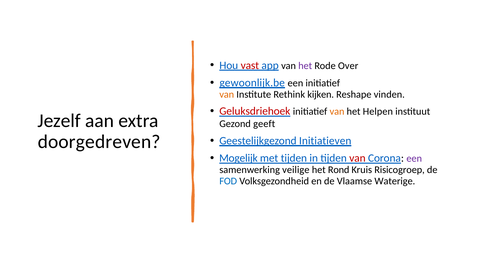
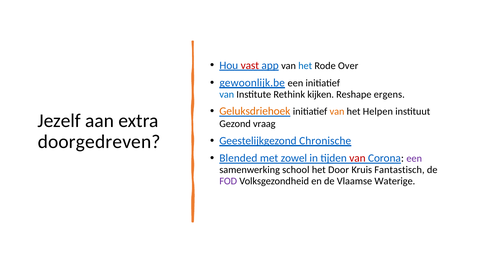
het colour: purple -> blue (305, 66)
van colour: orange -> blue (227, 95)
vinden: vinden -> ergens (389, 95)
Geluksdriehoek colour: red -> orange (255, 111)
geeft: geeft -> vraag (264, 124)
Initiatieven: Initiatieven -> Chronische (325, 141)
Mogelijk: Mogelijk -> Blended (238, 158)
met tijden: tijden -> zowel (294, 158)
veilige: veilige -> school (296, 170)
Rond: Rond -> Door (339, 170)
Risicogroep: Risicogroep -> Fantastisch (399, 170)
FOD colour: blue -> purple (228, 181)
